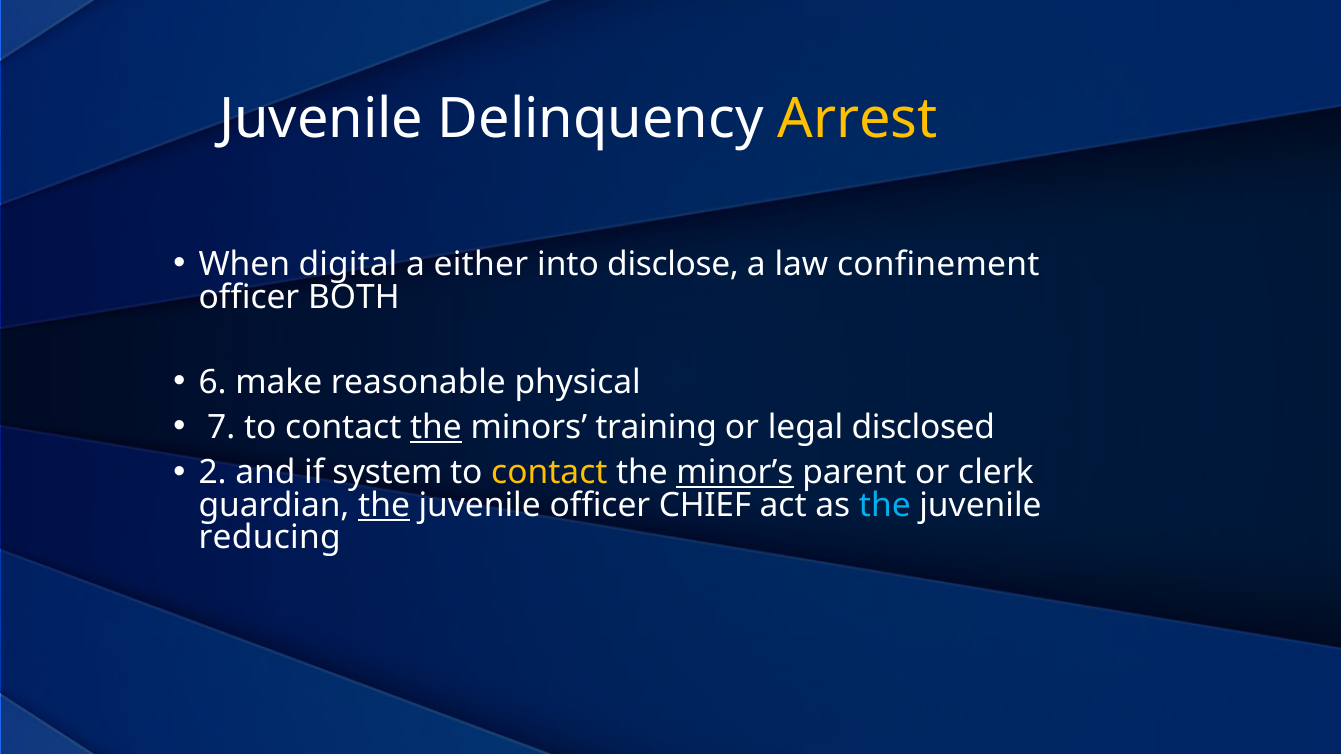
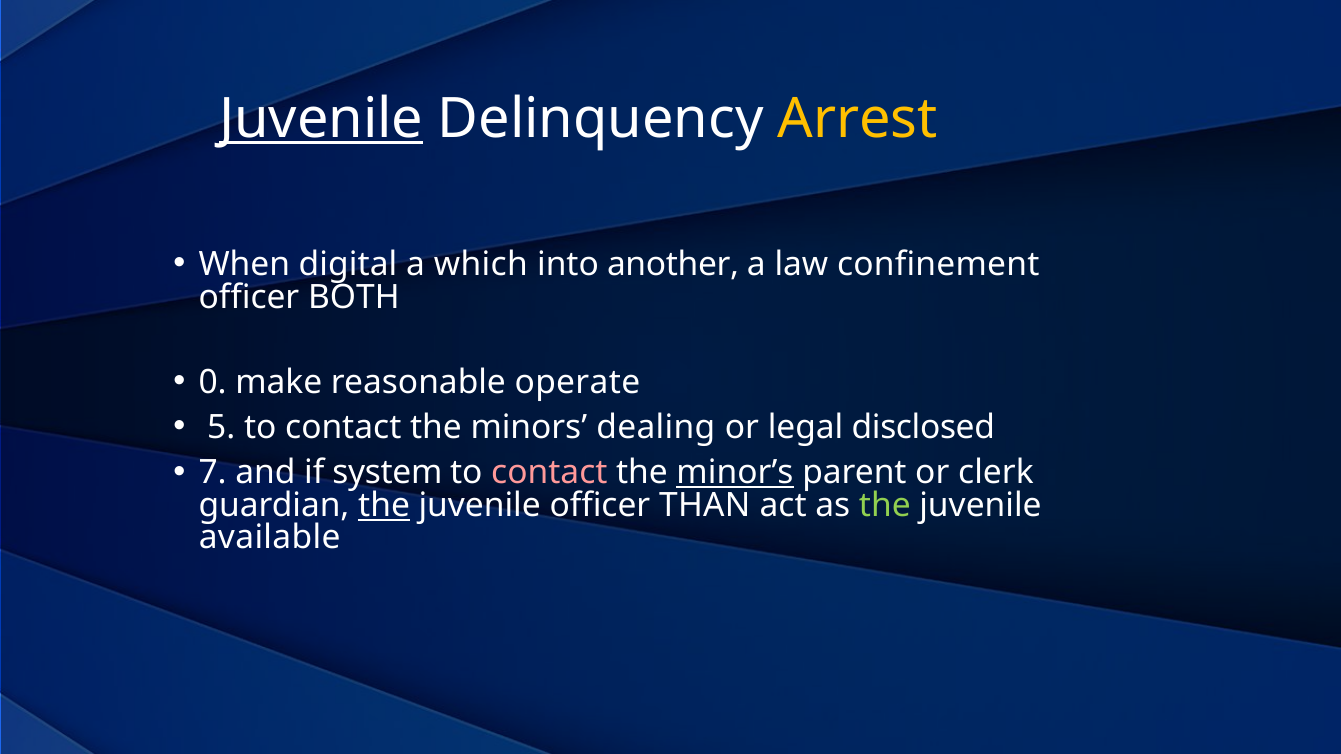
Juvenile underline: none -> present (321, 119)
either: either -> which (481, 265)
disclose: disclose -> another (673, 265)
6: 6 -> 0 (213, 383)
physical: physical -> operate (577, 383)
7: 7 -> 5 (221, 428)
the underline: present -> none (436, 428)
training: training -> dealing (656, 428)
2: 2 -> 7 (213, 473)
contact colour: yellow -> pink (549, 473)
CHIEF: CHIEF -> THAN (705, 506)
the colour: light blue -> light green (885, 506)
reducing: reducing -> available (270, 538)
